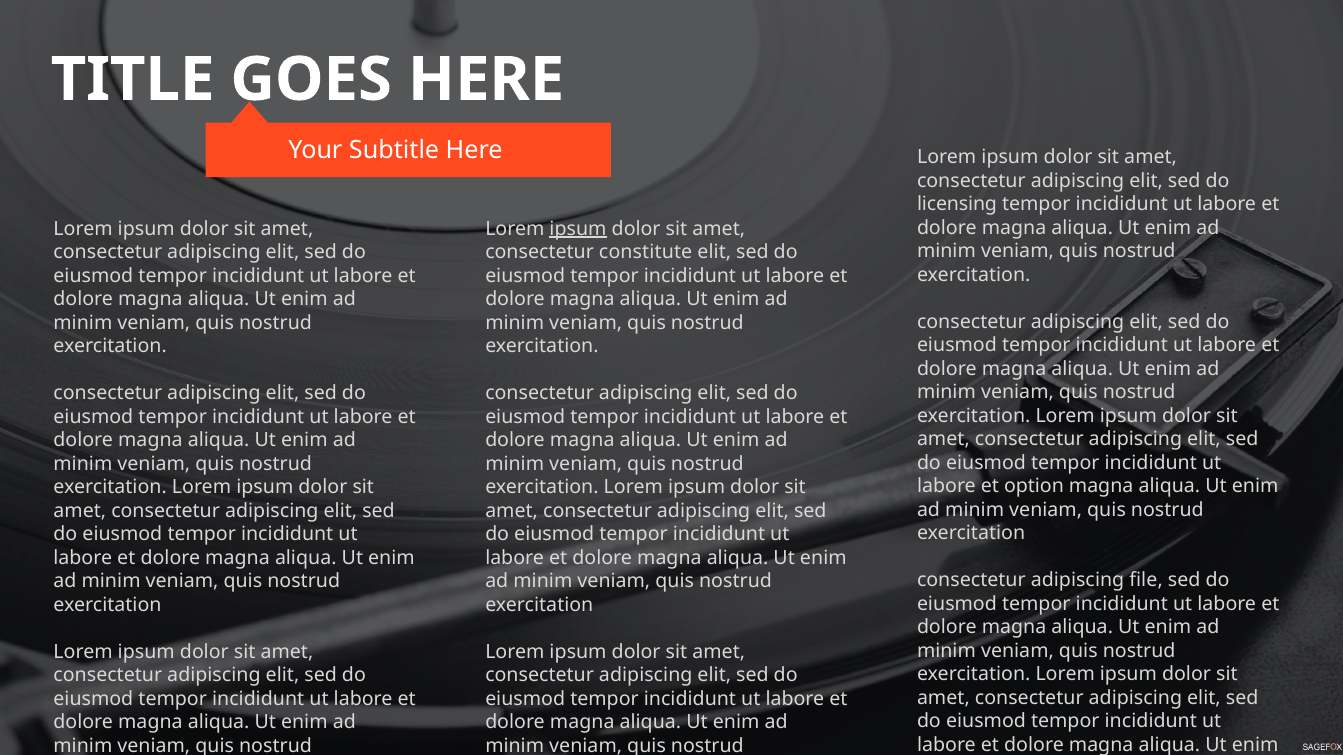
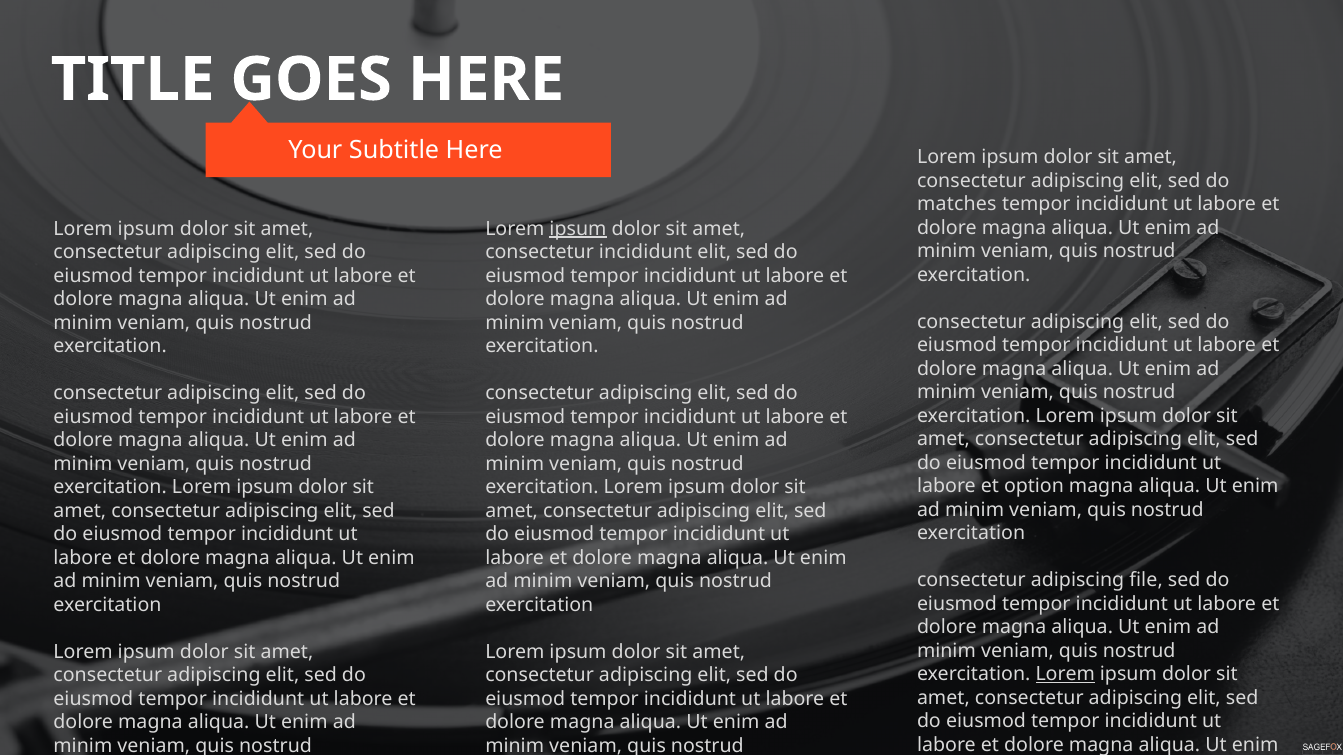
licensing: licensing -> matches (957, 205)
consectetur constitute: constitute -> incididunt (646, 252)
Lorem underline: none -> present (1065, 675)
